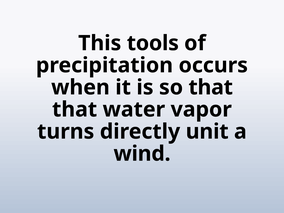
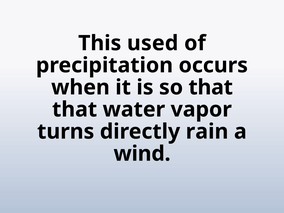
tools: tools -> used (153, 43)
unit: unit -> rain (207, 132)
